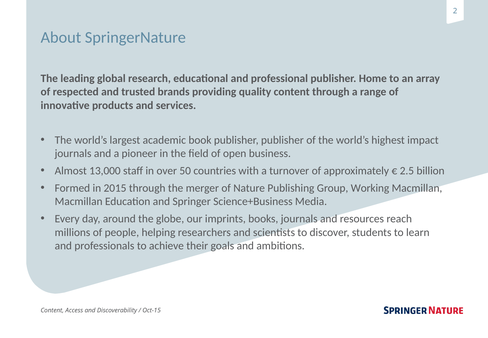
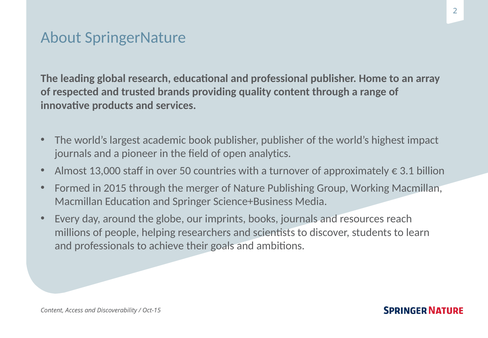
business: business -> analytics (270, 153)
2.5: 2.5 -> 3.1 (407, 171)
